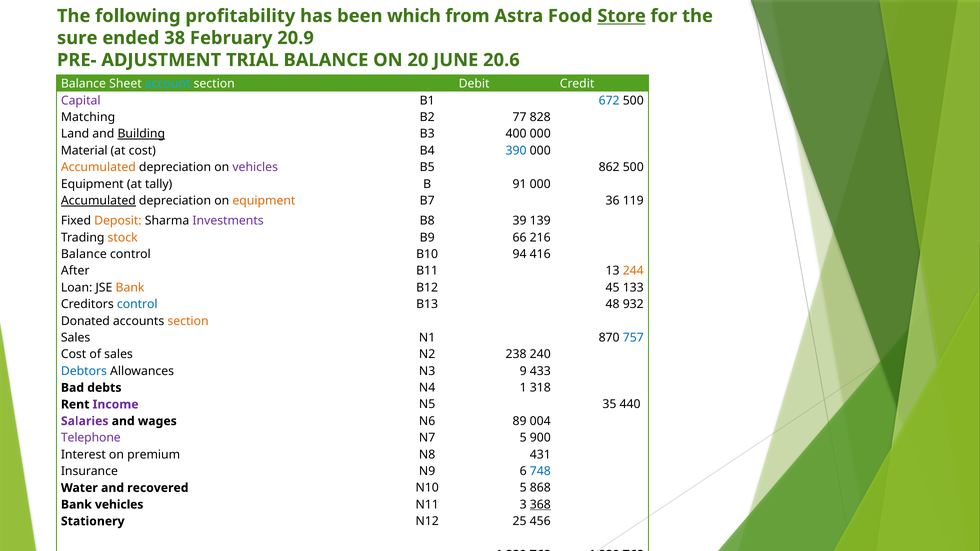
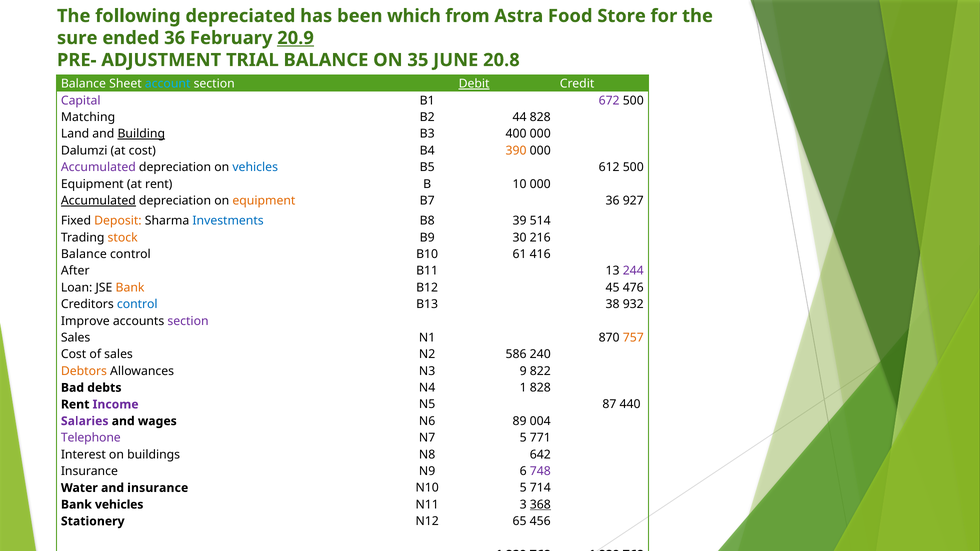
profitability: profitability -> depreciated (240, 16)
Store underline: present -> none (622, 16)
ended 38: 38 -> 36 (175, 38)
20.9 underline: none -> present (296, 38)
20: 20 -> 35 (418, 60)
20.6: 20.6 -> 20.8 (501, 60)
Debit underline: none -> present (474, 84)
672 colour: blue -> purple (609, 101)
77: 77 -> 44 (520, 117)
Material: Material -> Dalumzi (84, 151)
390 colour: blue -> orange (516, 151)
Accumulated colour: orange -> purple (98, 167)
vehicles colour: purple -> blue (255, 167)
862: 862 -> 612 (609, 167)
at tally: tally -> rent (159, 184)
91: 91 -> 10 (520, 184)
119: 119 -> 927 (633, 201)
Investments colour: purple -> blue (228, 221)
139: 139 -> 514 (540, 221)
66: 66 -> 30 (520, 238)
94: 94 -> 61 (520, 254)
244 colour: orange -> purple (633, 271)
133: 133 -> 476 (633, 288)
48: 48 -> 38 (613, 304)
Donated: Donated -> Improve (85, 321)
section colour: orange -> purple (188, 321)
757 colour: blue -> orange (633, 338)
238: 238 -> 586 (516, 355)
Debtors colour: blue -> orange (84, 371)
433: 433 -> 822 (540, 371)
1 318: 318 -> 828 (540, 388)
35: 35 -> 87 (609, 405)
900: 900 -> 771 (540, 438)
premium: premium -> buildings (154, 455)
431: 431 -> 642 (540, 455)
748 colour: blue -> purple (540, 471)
and recovered: recovered -> insurance (158, 488)
868: 868 -> 714 (540, 488)
25: 25 -> 65 (520, 521)
